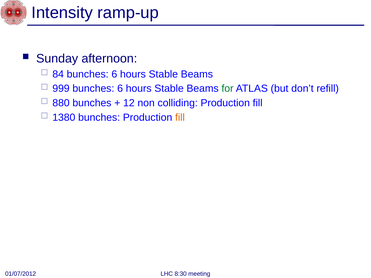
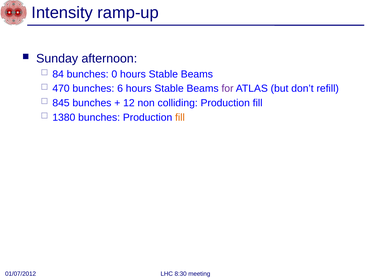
84 bunches 6: 6 -> 0 (114, 74)
999: 999 -> 470 (61, 89)
for colour: green -> purple (228, 89)
880: 880 -> 845 (61, 103)
